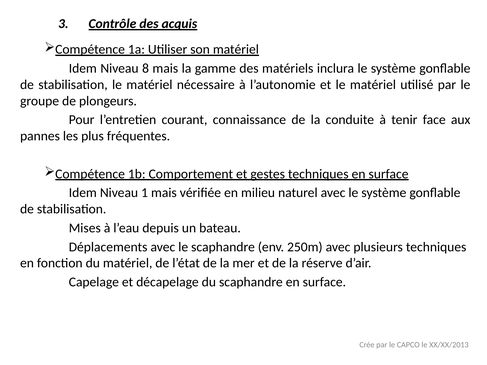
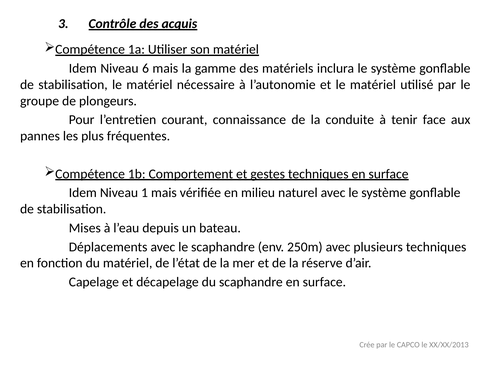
8: 8 -> 6 (146, 68)
